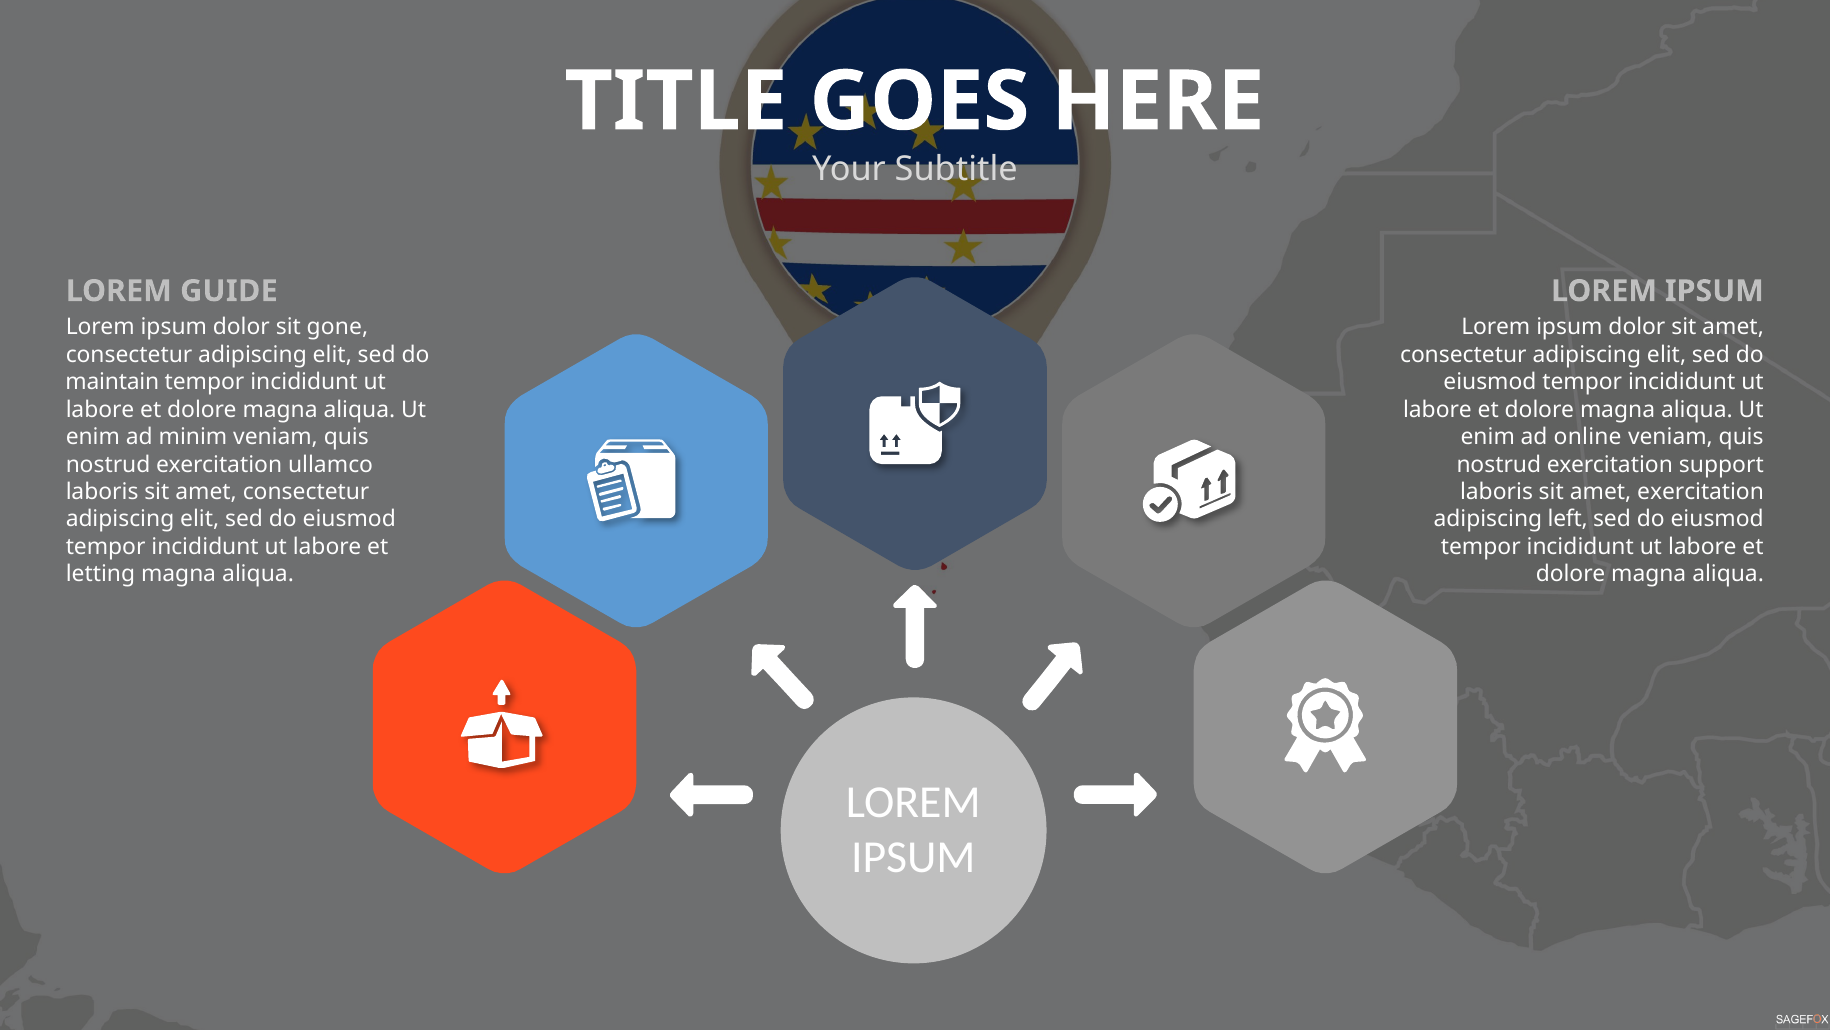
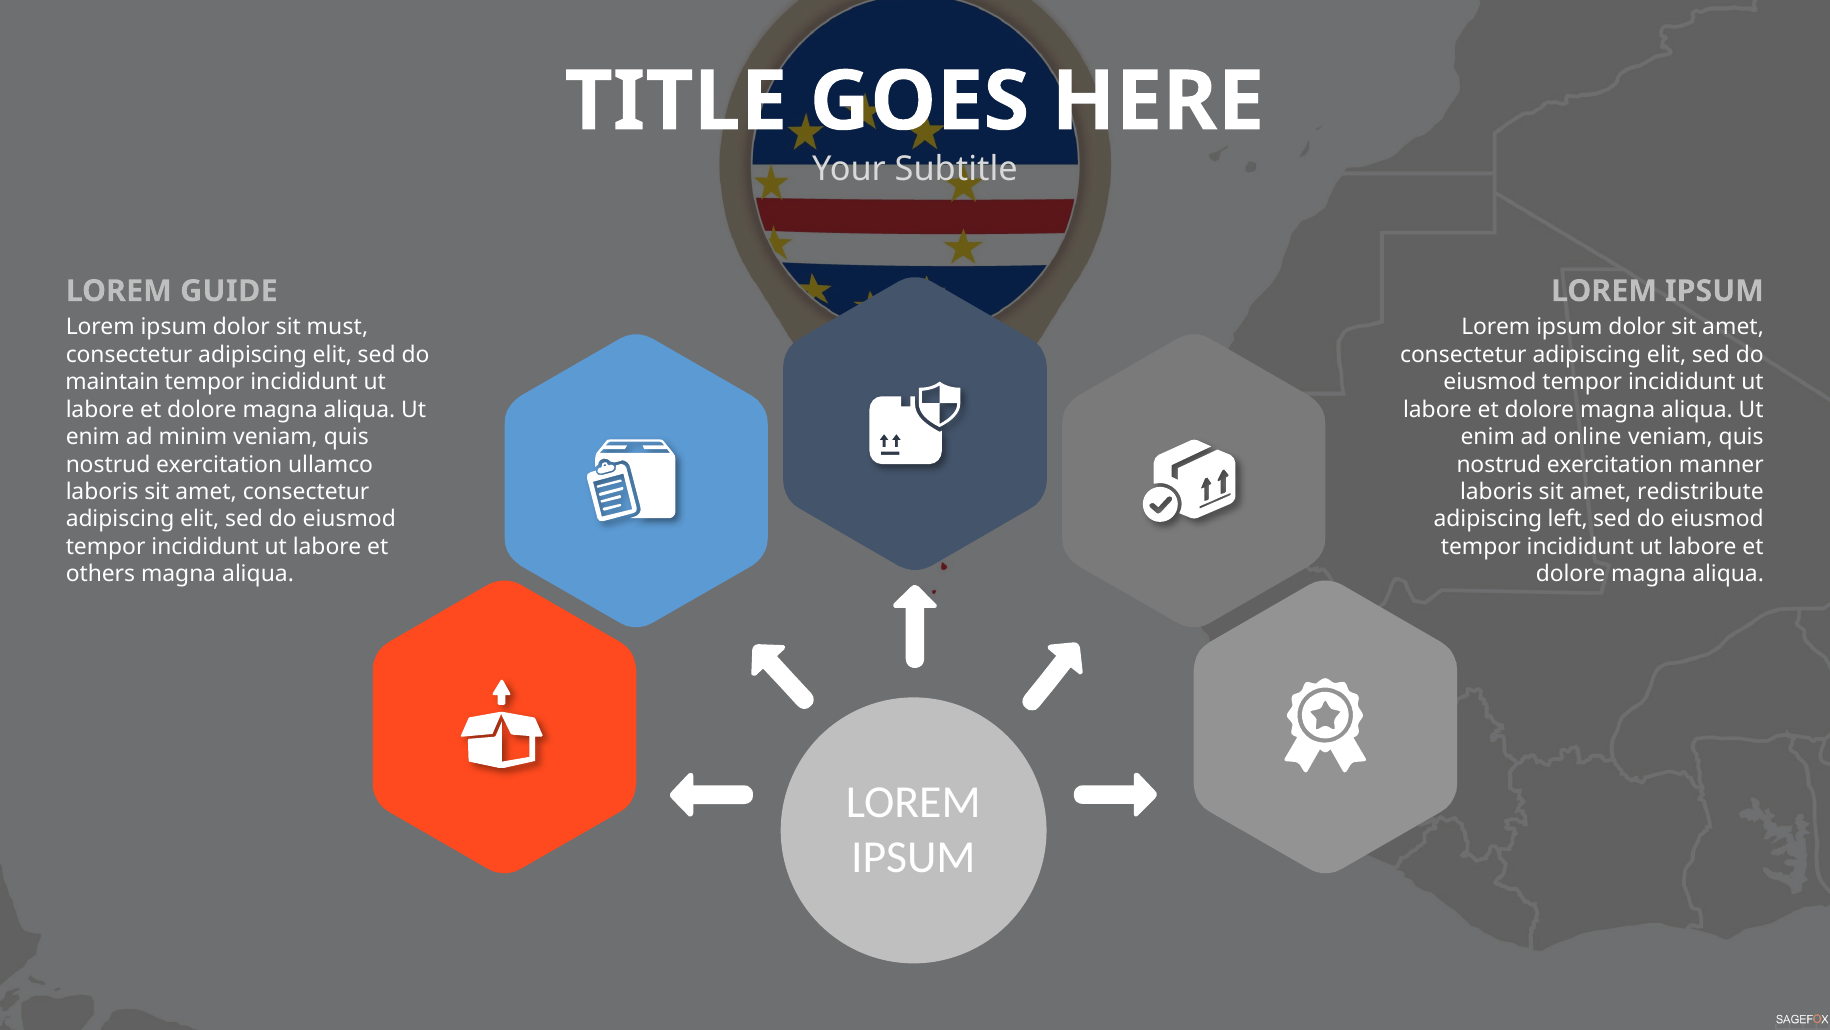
gone: gone -> must (337, 327)
support: support -> manner (1721, 464)
amet exercitation: exercitation -> redistribute (1700, 492)
letting: letting -> others (100, 574)
